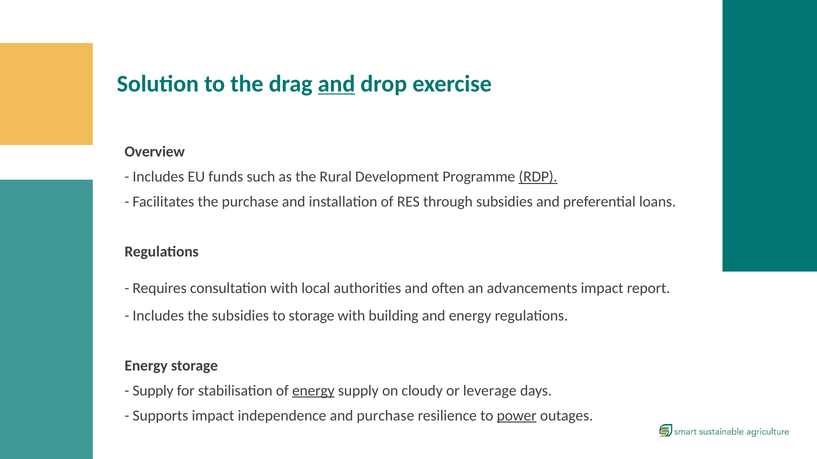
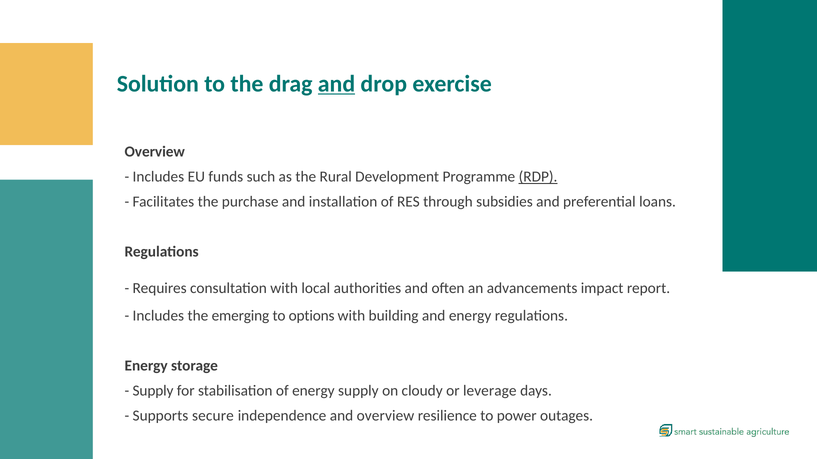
the subsidies: subsidies -> emerging (240, 316)
to storage: storage -> options (312, 316)
energy underline: present -> none (313, 391)
Supports impact: impact -> secure (213, 416)
and purchase: purchase -> overview (385, 416)
power underline: present -> none (517, 416)
